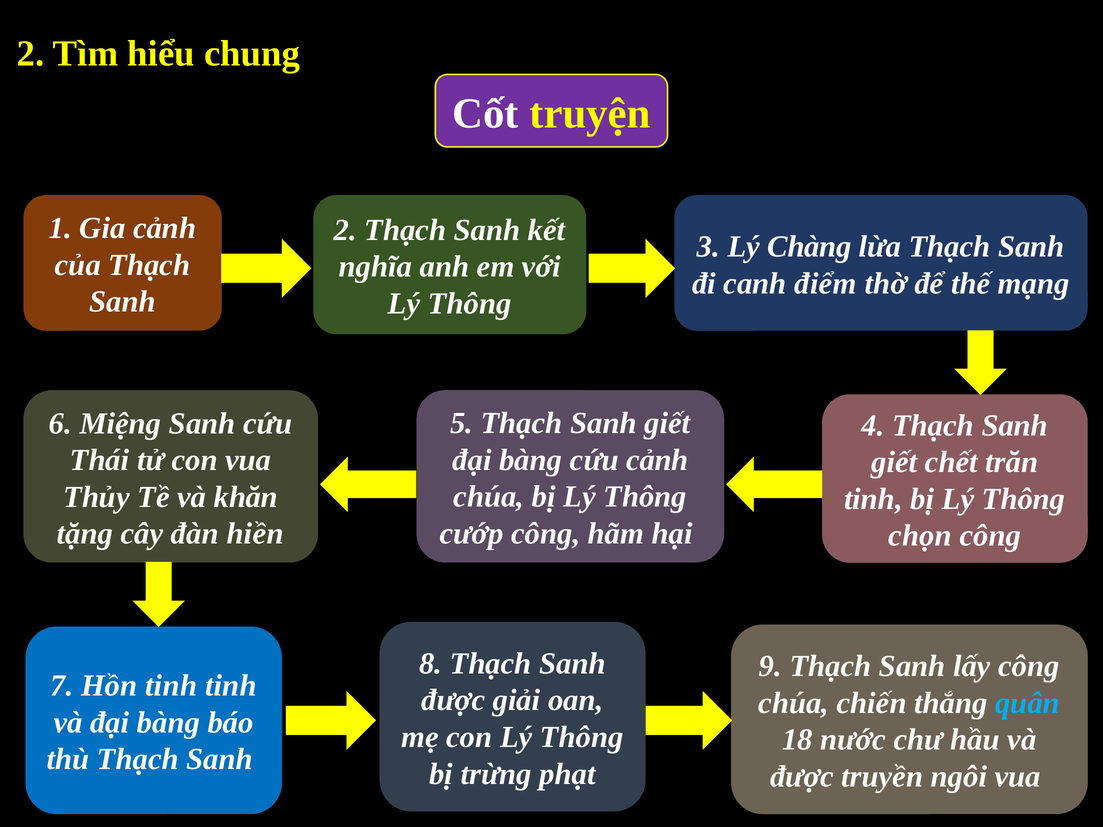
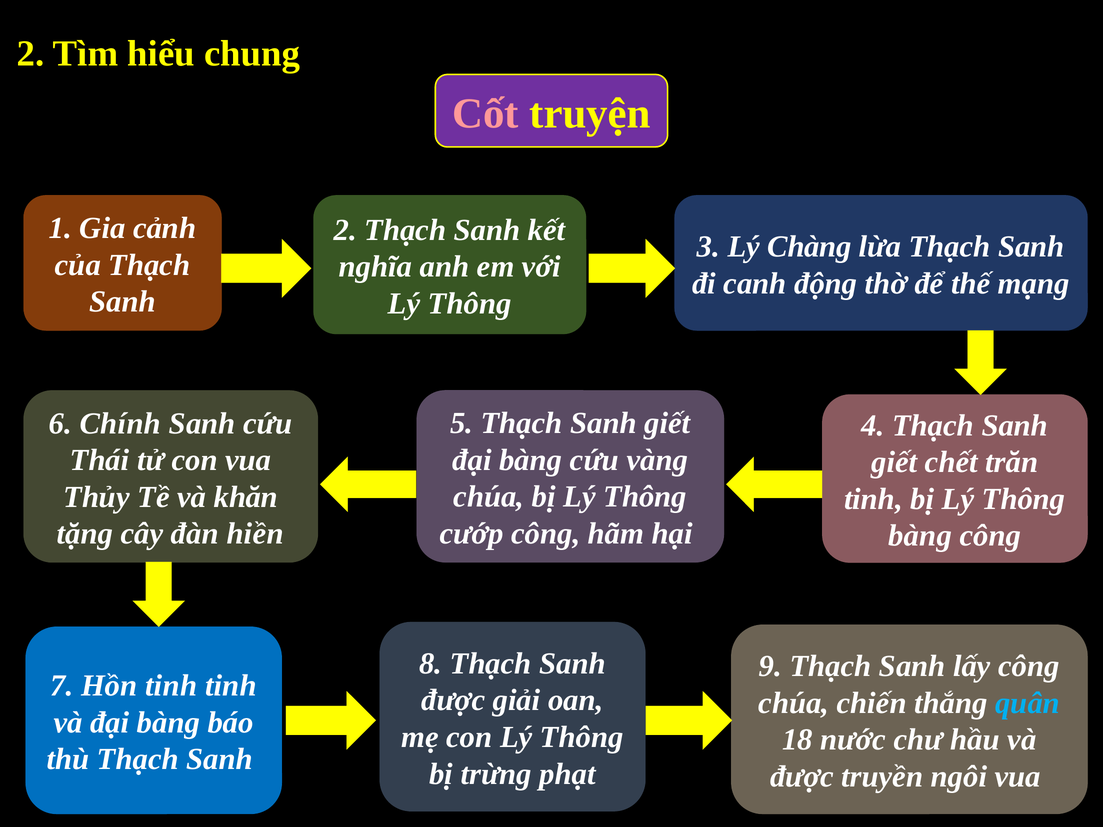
Cốt colour: white -> pink (485, 114)
điểm: điểm -> động (826, 283)
Miệng: Miệng -> Chính (120, 424)
cứu cảnh: cảnh -> vàng (657, 460)
chọn: chọn -> bàng (920, 536)
